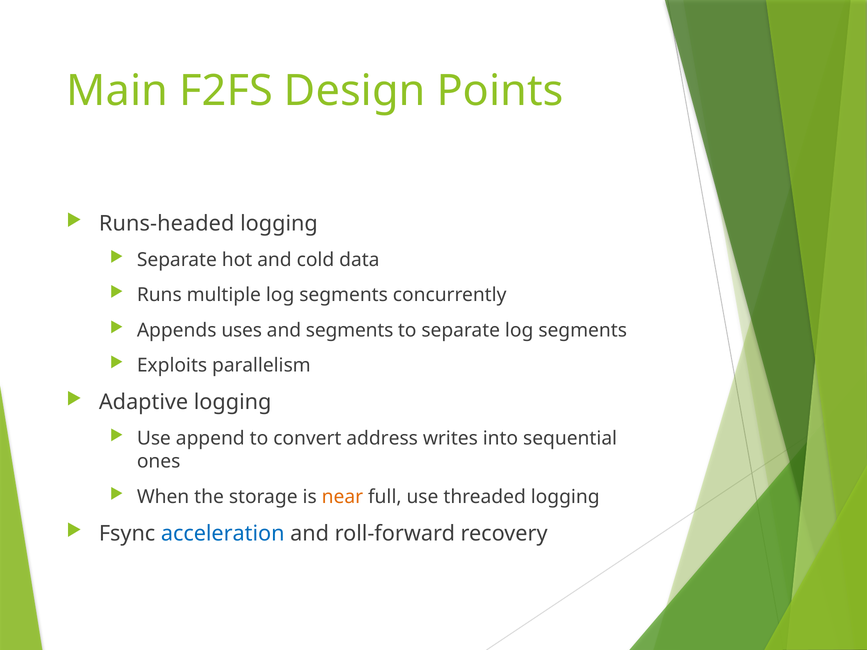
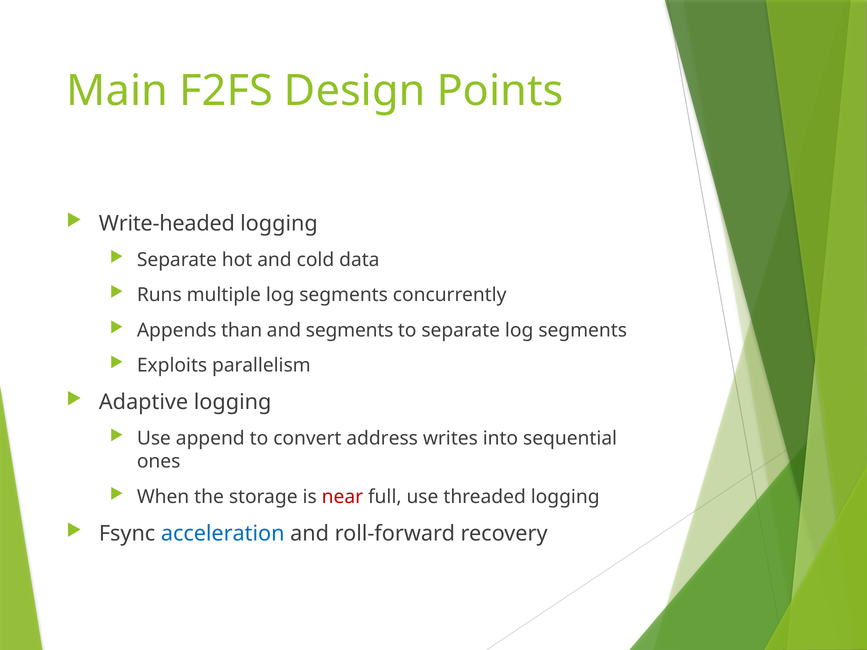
Runs-headed: Runs-headed -> Write-headed (167, 224)
uses: uses -> than (242, 330)
near colour: orange -> red (342, 497)
